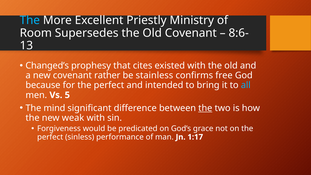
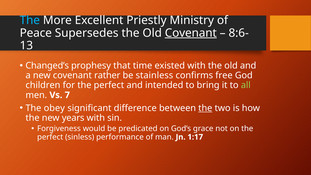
Room: Room -> Peace (36, 33)
Covenant underline: none -> present (191, 33)
cites: cites -> time (143, 66)
because: because -> children (43, 85)
all colour: light blue -> light green (246, 85)
5: 5 -> 7 (67, 95)
mind: mind -> obey (54, 108)
weak: weak -> years (73, 118)
